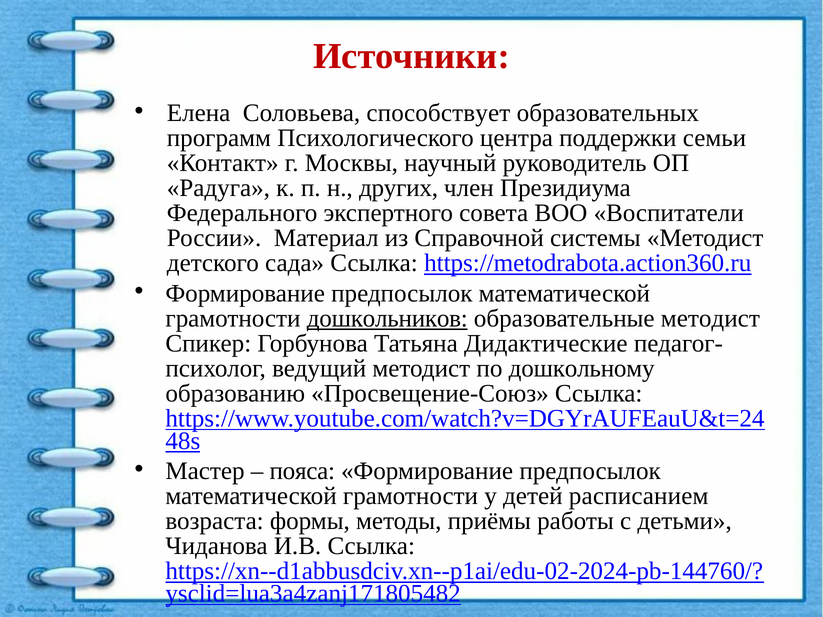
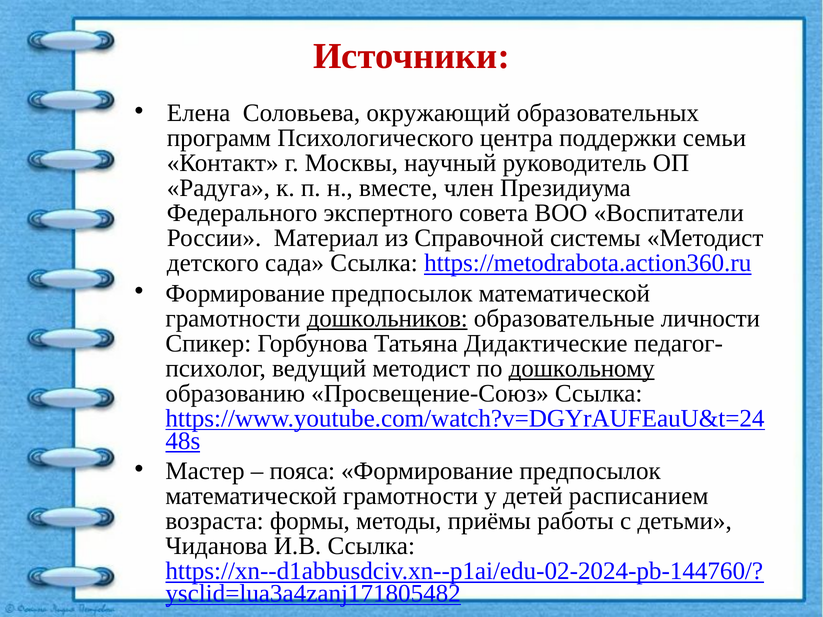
способствует: способствует -> окружающий (438, 113)
других: других -> вместе (398, 188)
образовательные методист: методист -> личности (710, 318)
дошкольному underline: none -> present (582, 369)
